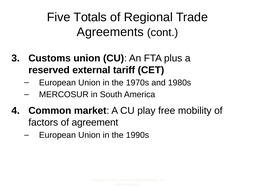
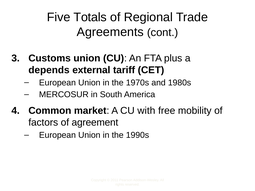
reserved: reserved -> depends (49, 70)
play: play -> with (146, 111)
